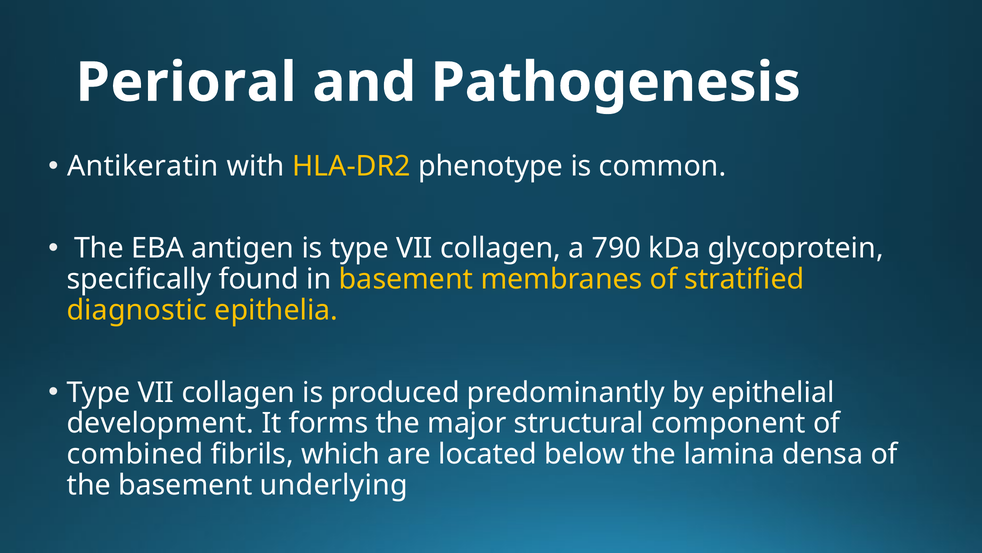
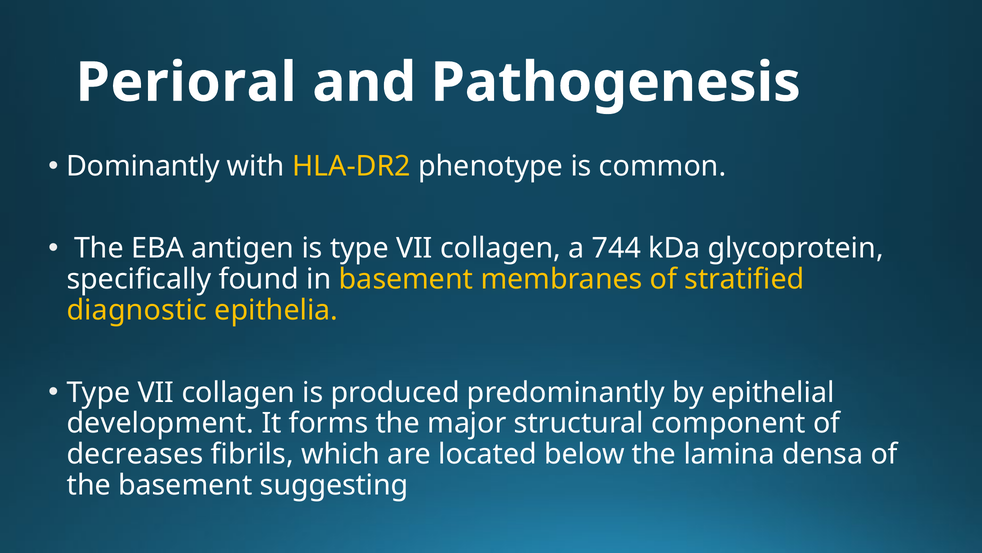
Antikeratin: Antikeratin -> Dominantly (143, 166)
790: 790 -> 744 (616, 248)
combined: combined -> decreases (135, 454)
underlying: underlying -> suggesting (334, 485)
